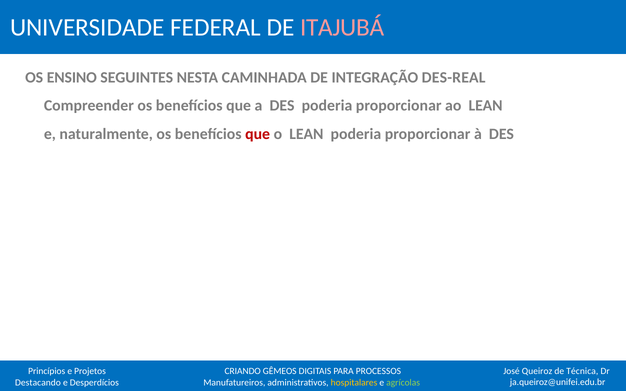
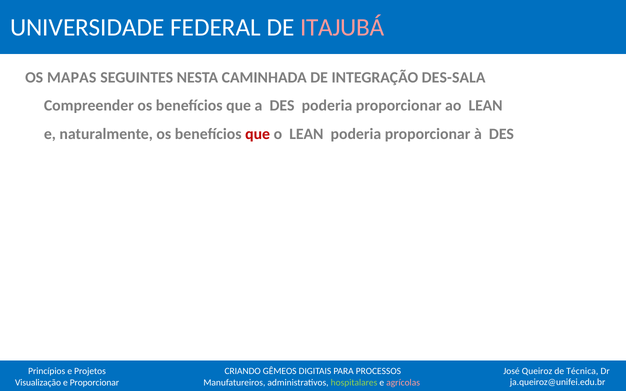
ENSINO: ENSINO -> MAPAS (72, 77)
DES-REAL: DES-REAL -> DES-SALA (454, 77)
Destacando: Destacando -> Visualização (38, 383)
e Desperdícios: Desperdícios -> Proporcionar (94, 383)
hospitalares colour: yellow -> light green (354, 383)
agrícolas colour: light green -> pink (403, 383)
